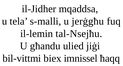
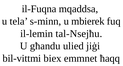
il-Jidher: il-Jidher -> il-Fuqna (39, 9)
s-malli: s-malli -> s-minn (45, 21)
jerġgħu: jerġgħu -> mbierek (88, 21)
imnissel: imnissel -> emmnet (81, 59)
